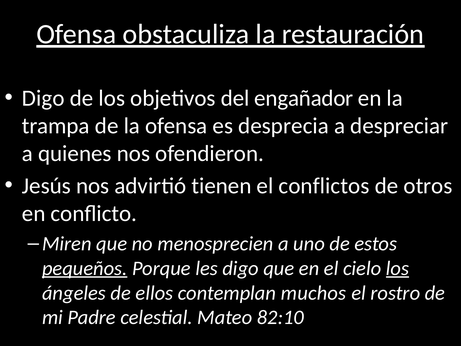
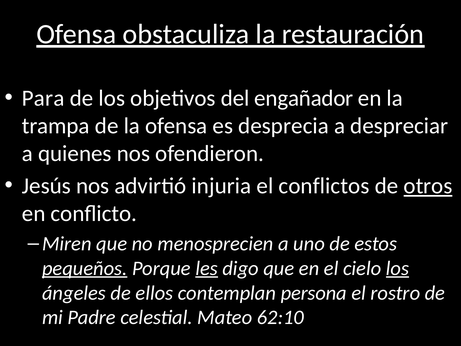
Digo: Digo -> Para (43, 98)
tienen: tienen -> injuria (221, 186)
otros underline: none -> present (428, 186)
les underline: none -> present (207, 268)
muchos: muchos -> persona (314, 293)
82:10: 82:10 -> 62:10 (280, 317)
